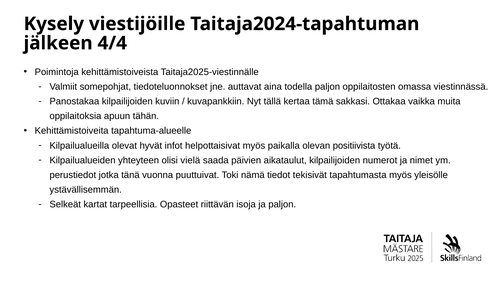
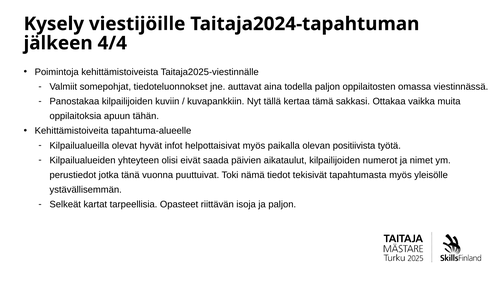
vielä: vielä -> eivät (190, 160)
